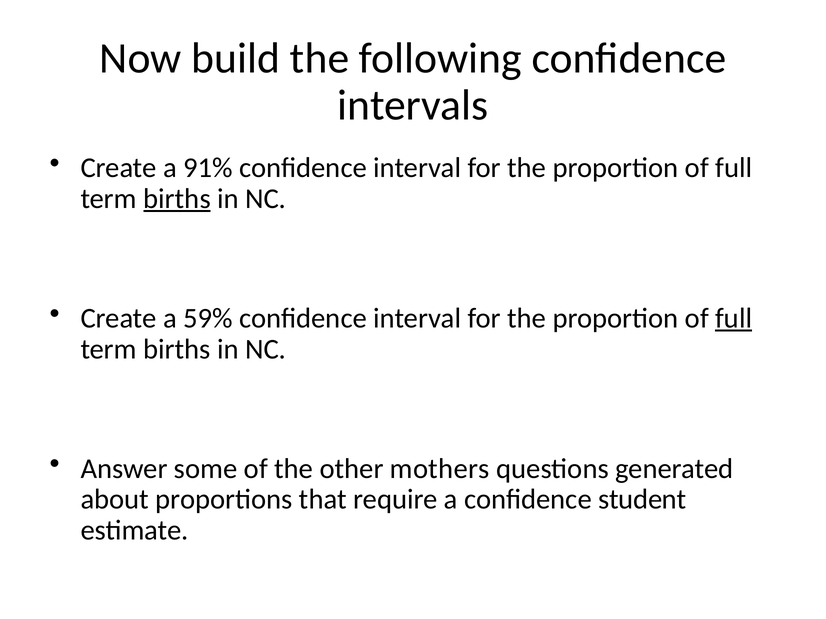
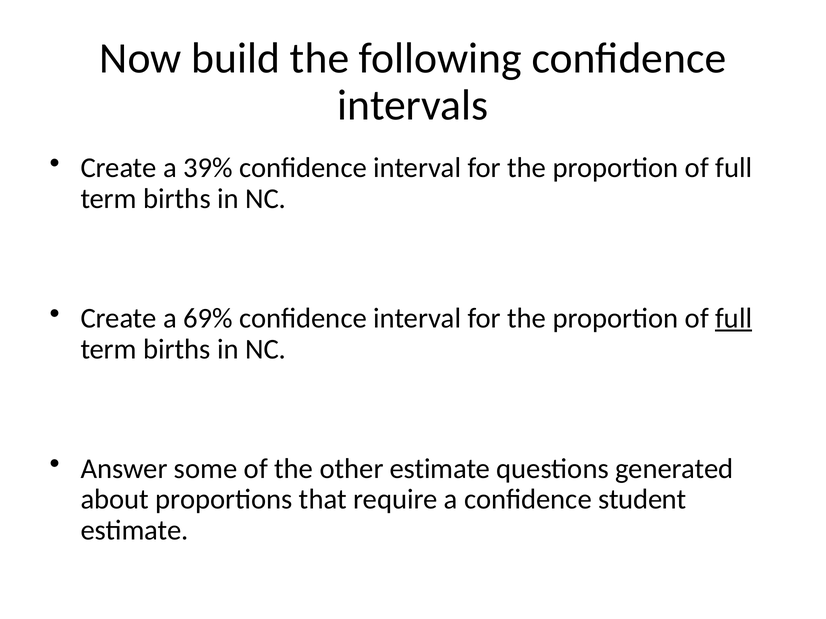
91%: 91% -> 39% (208, 168)
births underline: present -> none (177, 199)
59%: 59% -> 69% (208, 318)
other mothers: mothers -> estimate (440, 469)
